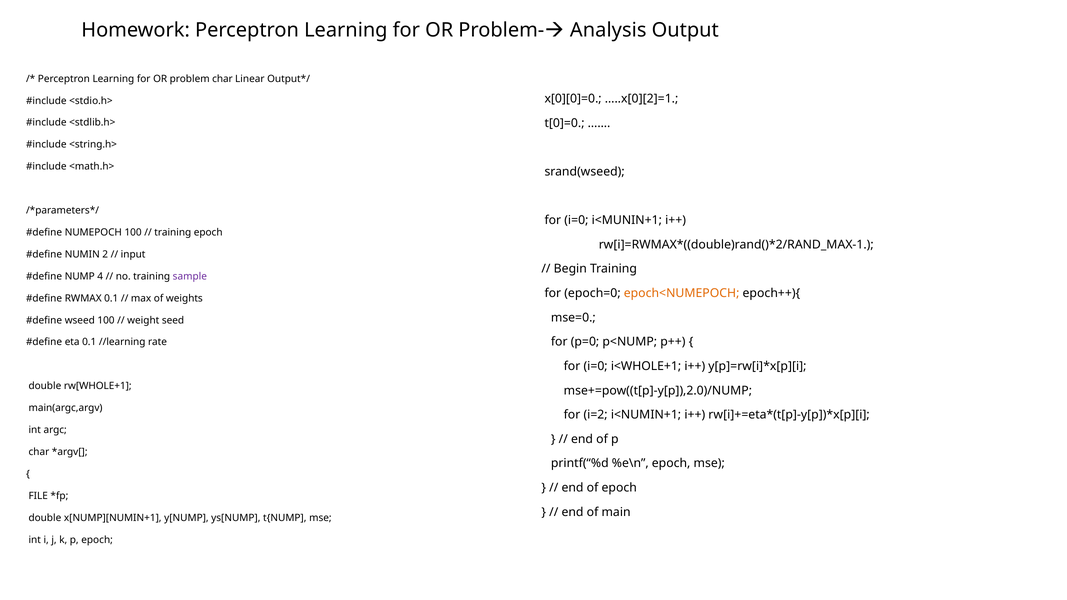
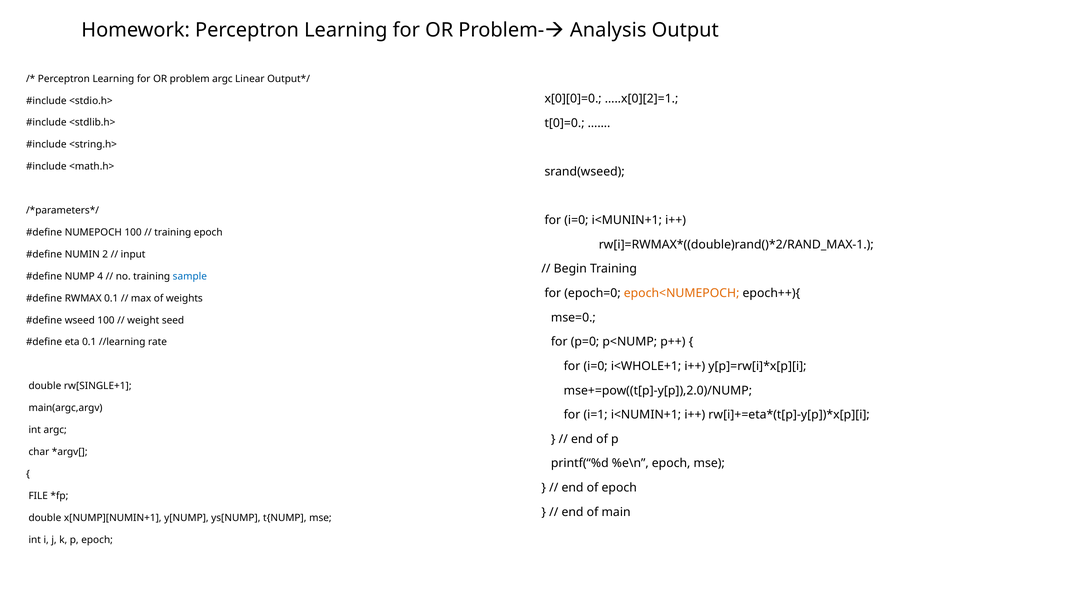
problem char: char -> argc (222, 79)
sample colour: purple -> blue (190, 276)
rw[WHOLE+1: rw[WHOLE+1 -> rw[SINGLE+1 (98, 386)
i=2: i=2 -> i=1 (596, 415)
